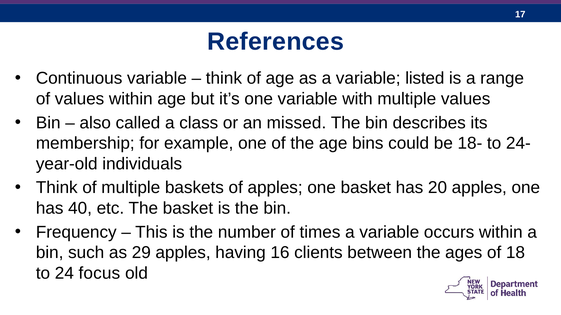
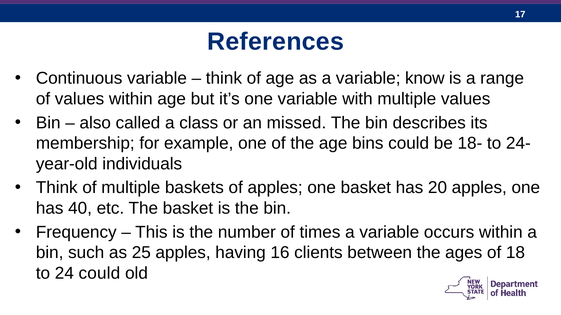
listed: listed -> know (425, 78)
29: 29 -> 25 (141, 253)
24 focus: focus -> could (99, 274)
